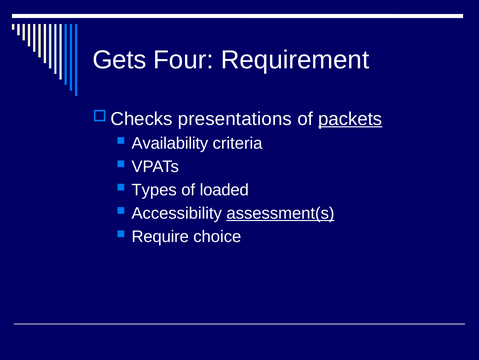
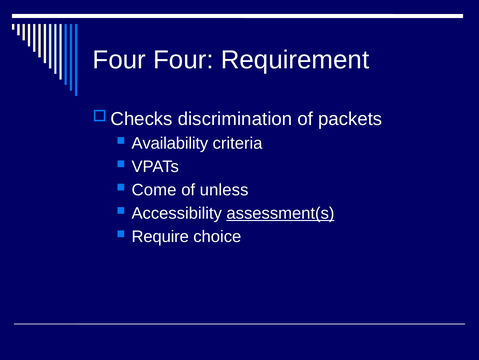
Gets: Gets -> Four (119, 60)
presentations: presentations -> discrimination (235, 119)
packets underline: present -> none (350, 119)
Types: Types -> Come (154, 190)
loaded: loaded -> unless (224, 190)
